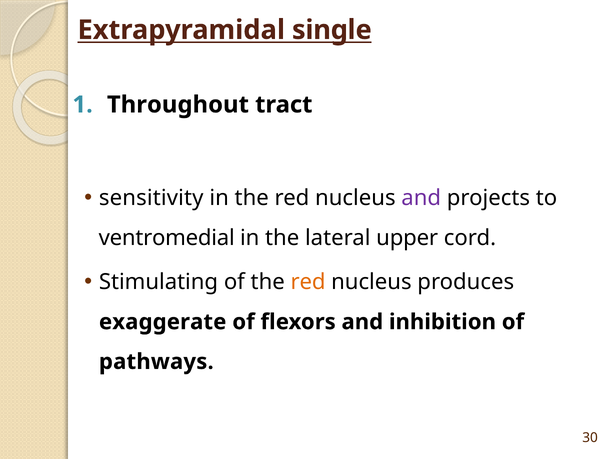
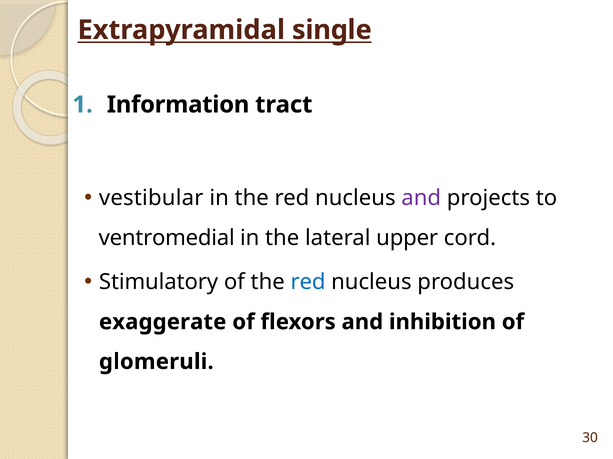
Throughout: Throughout -> Information (178, 105)
sensitivity: sensitivity -> vestibular (151, 198)
Stimulating: Stimulating -> Stimulatory (159, 283)
red colour: orange -> blue (308, 283)
pathways: pathways -> glomeruli (156, 362)
